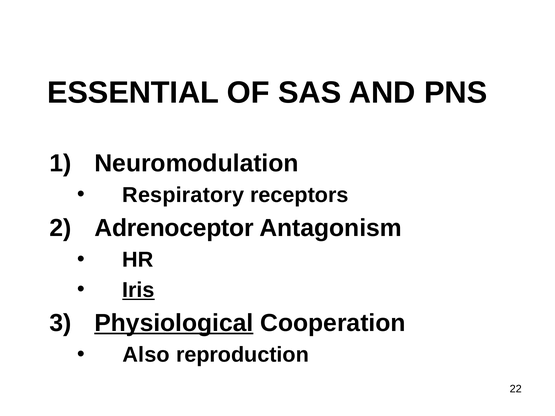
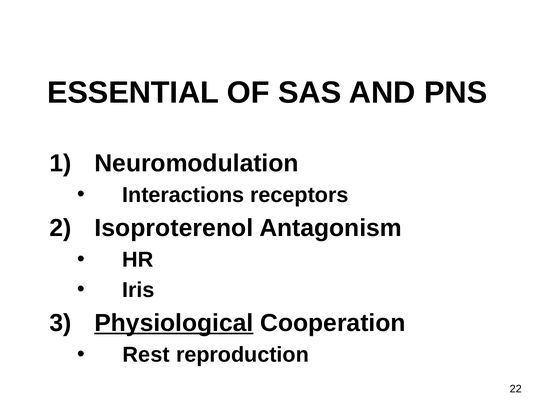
Respiratory: Respiratory -> Interactions (183, 195)
Adrenoceptor: Adrenoceptor -> Isoproterenol (174, 228)
Iris underline: present -> none (138, 290)
Also: Also -> Rest (146, 355)
